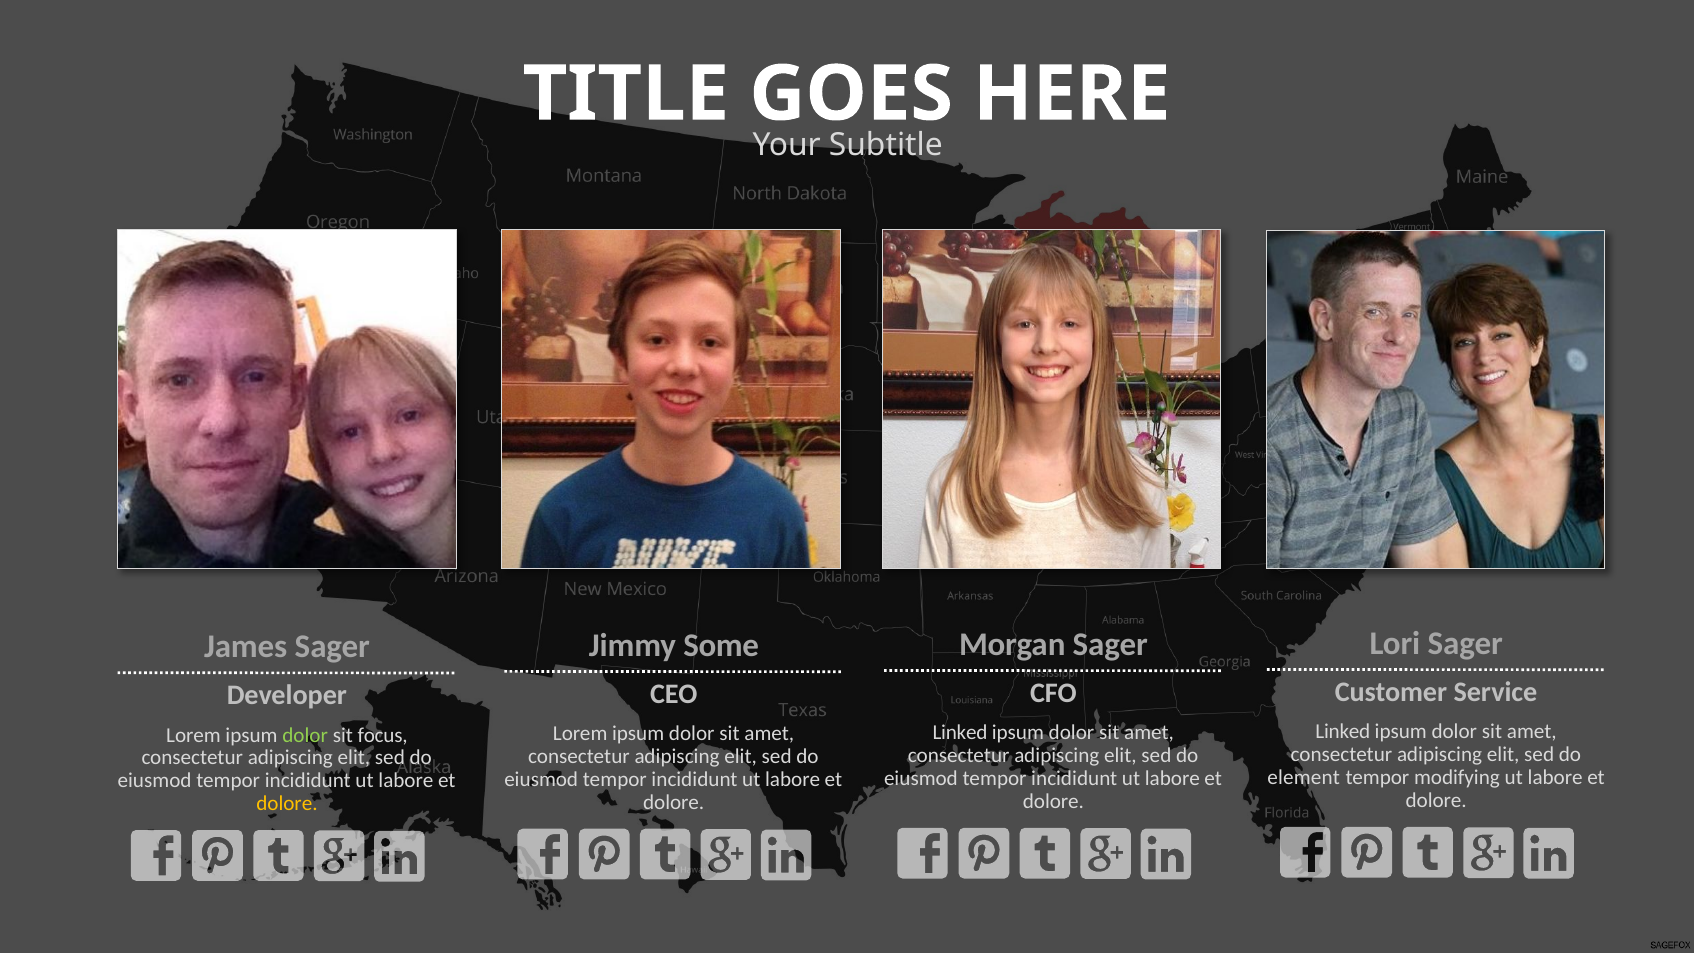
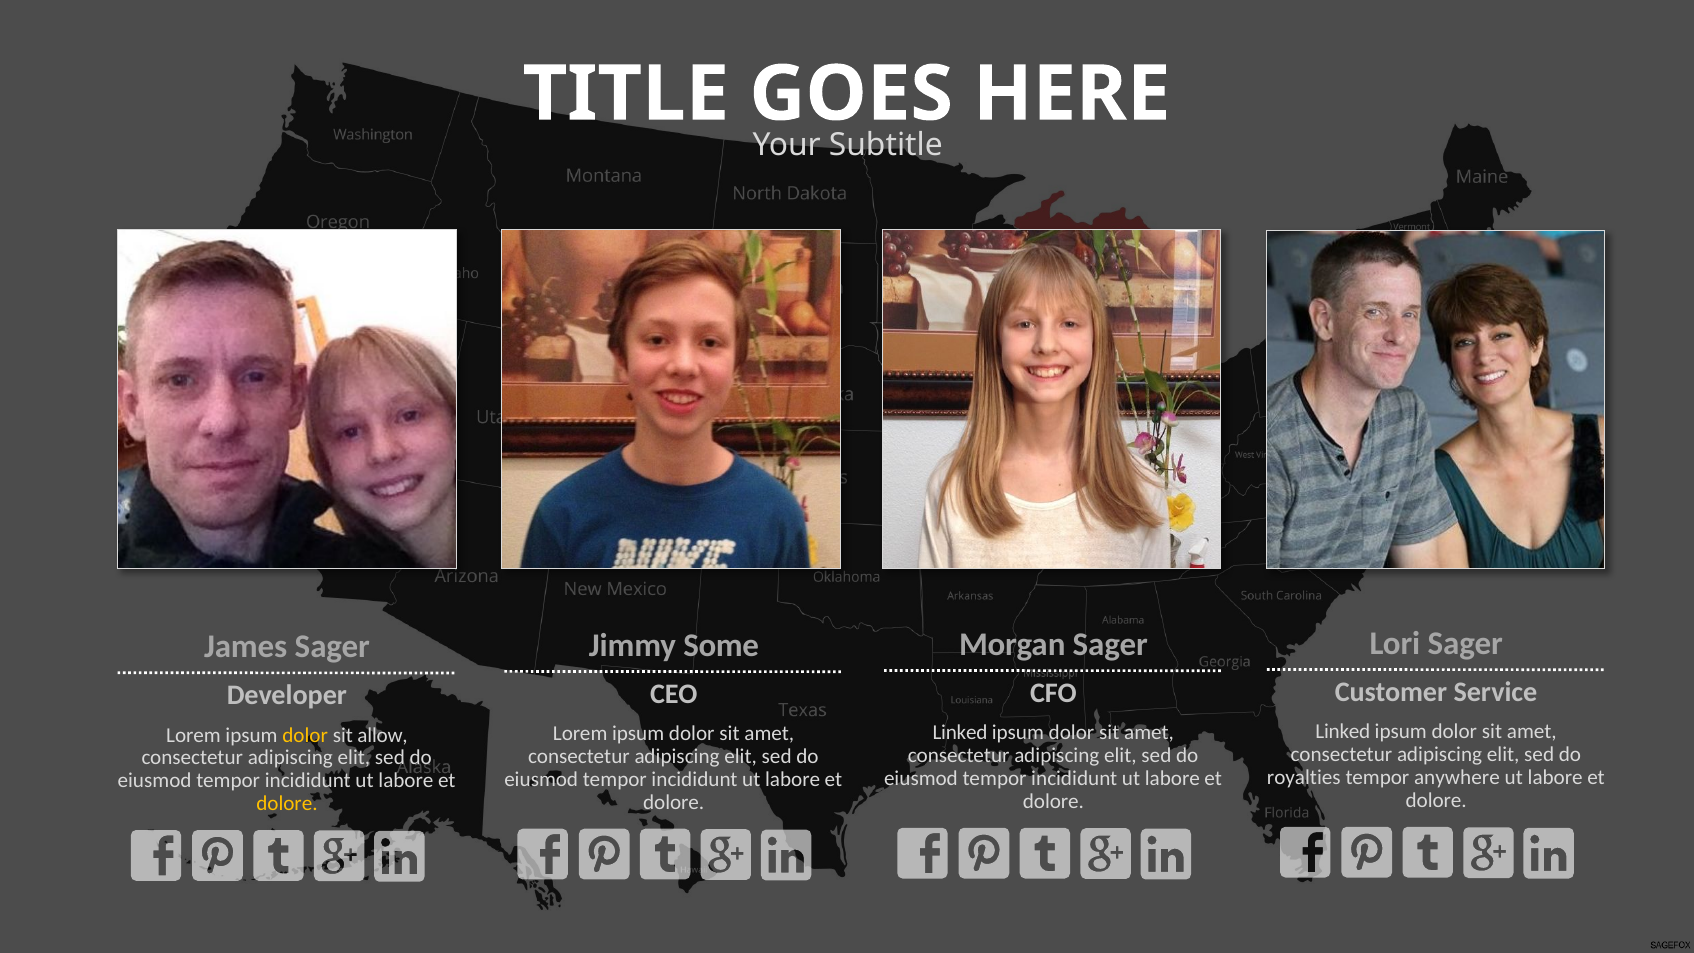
dolor colour: light green -> yellow (305, 735)
focus: focus -> allow (383, 735)
element: element -> royalties (1304, 777)
modifying: modifying -> anywhere (1457, 777)
